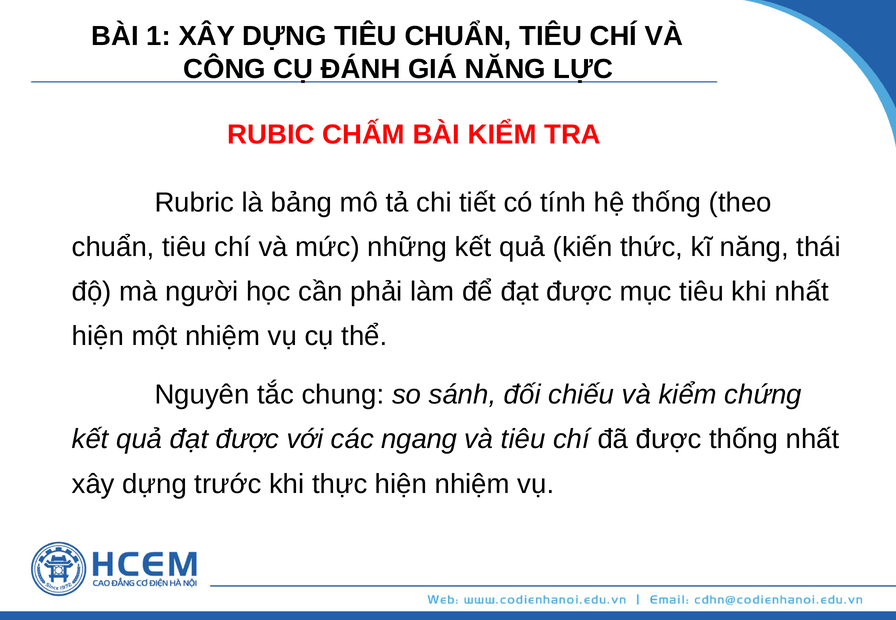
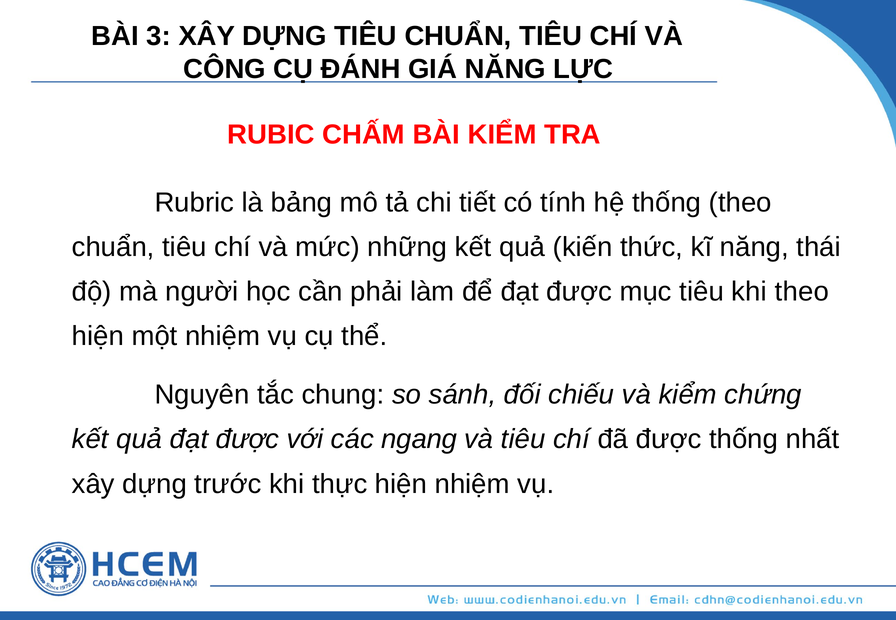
1: 1 -> 3 (159, 36)
khi nhất: nhất -> theo (802, 292)
